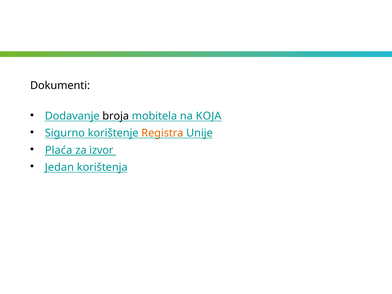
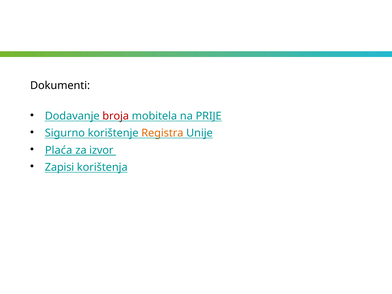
broja colour: black -> red (116, 116)
KOJA: KOJA -> PRIJE (209, 116)
Jedan: Jedan -> Zapisi (60, 167)
